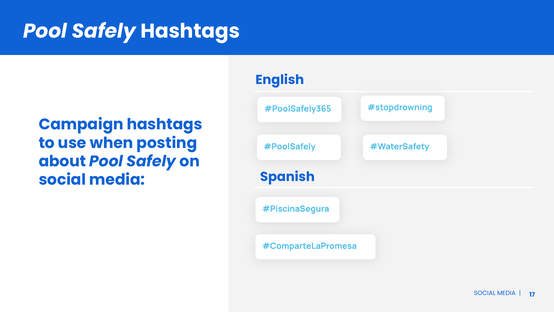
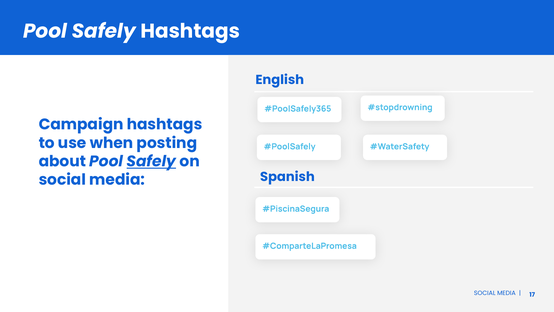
Safely underline: none -> present (151, 161)
